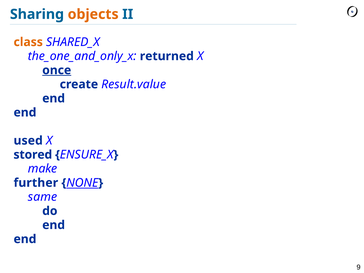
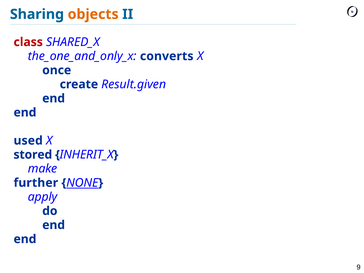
class colour: orange -> red (28, 42)
returned: returned -> converts (167, 56)
once underline: present -> none (57, 70)
Result.value: Result.value -> Result.given (134, 84)
ENSURE_X: ENSURE_X -> INHERIT_X (87, 155)
same: same -> apply (43, 197)
